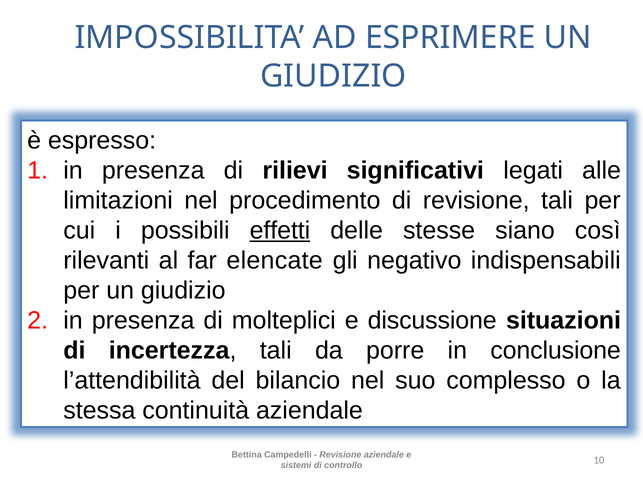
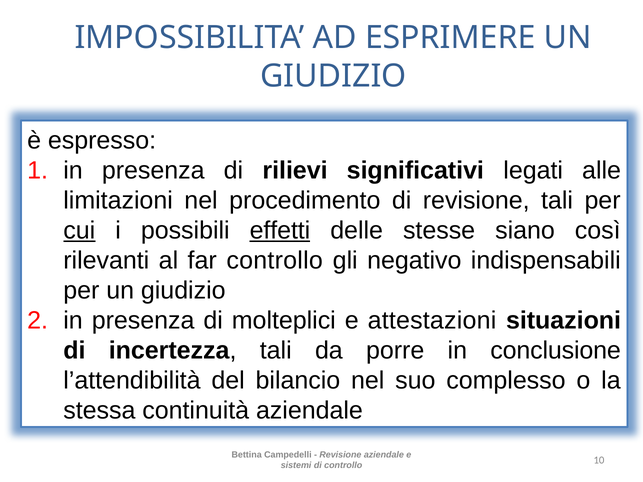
cui underline: none -> present (79, 231)
far elencate: elencate -> controllo (275, 261)
discussione: discussione -> attestazioni (432, 321)
